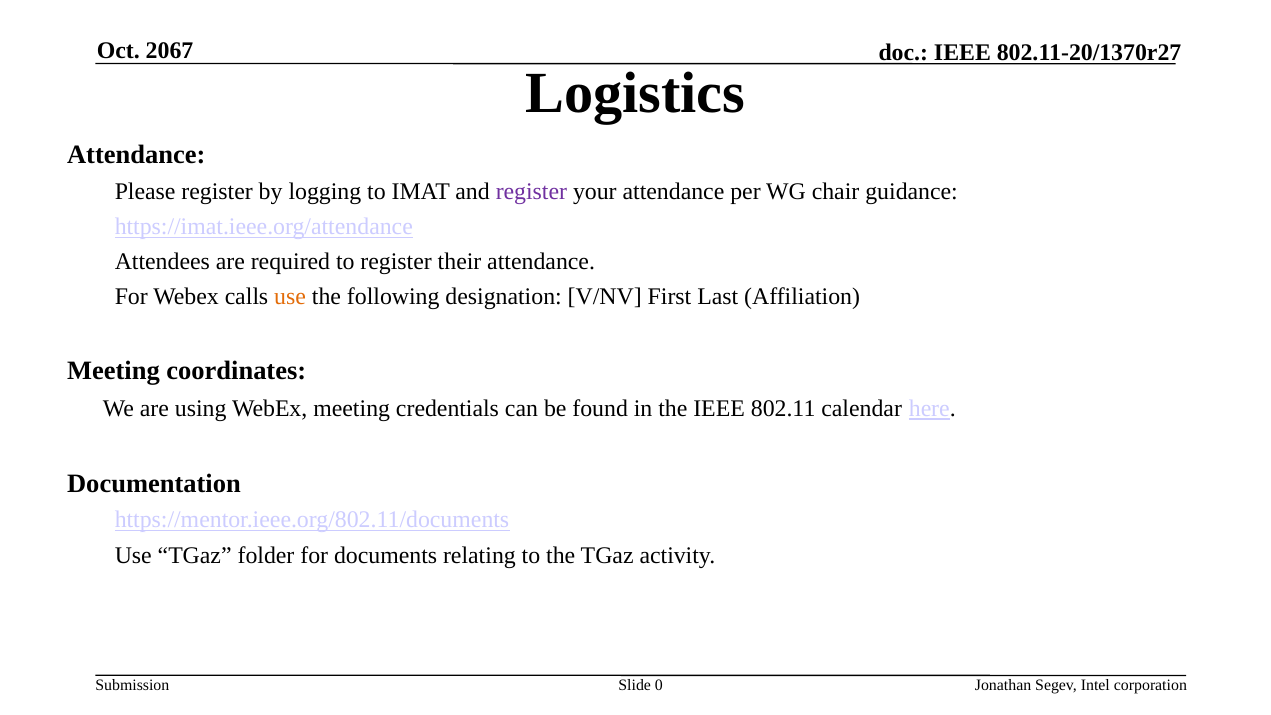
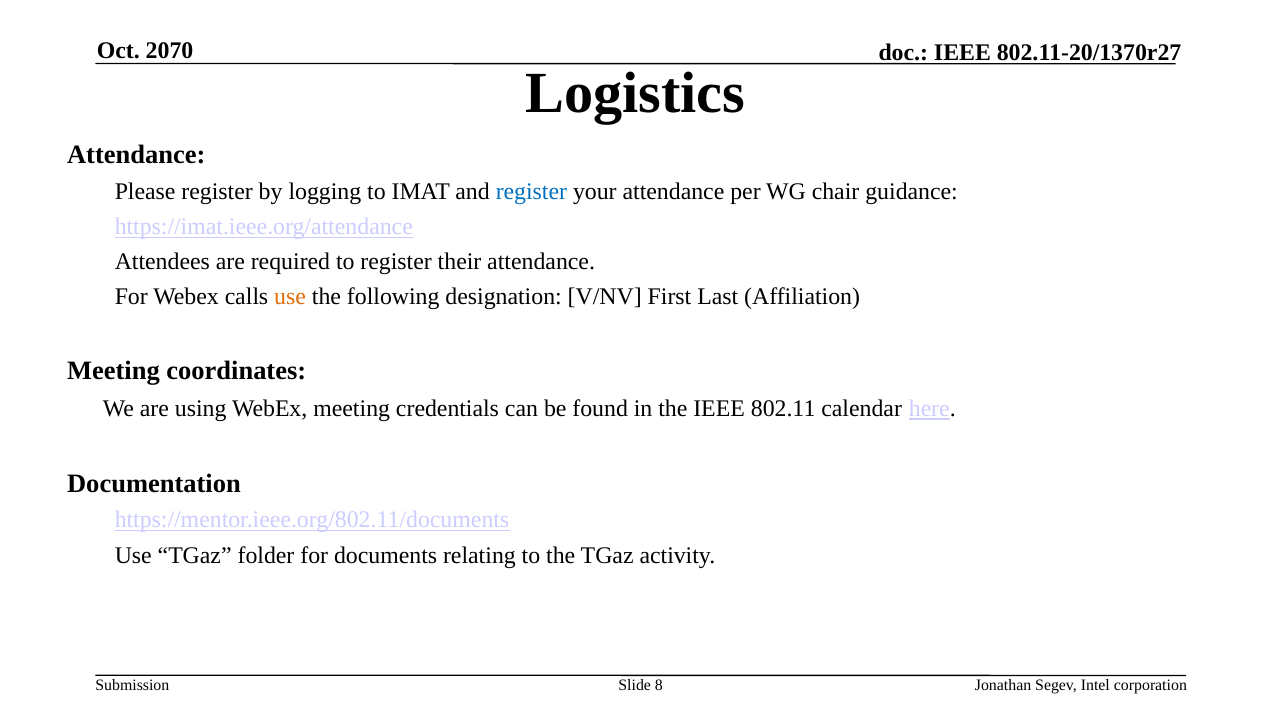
2067: 2067 -> 2070 (170, 51)
register colour: purple -> blue (531, 191)
0: 0 -> 8 (659, 686)
